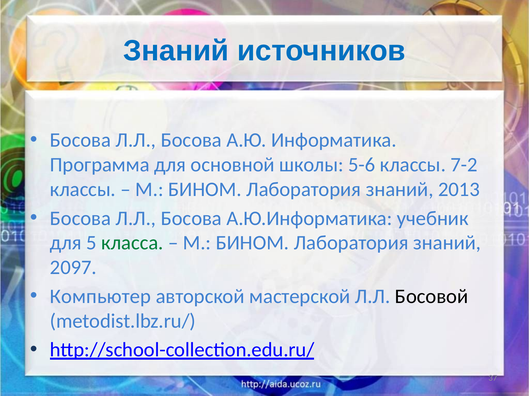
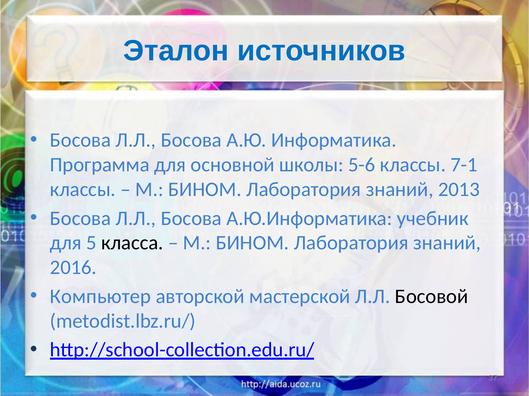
Знаний: Знаний -> Эталон (176, 51)
7-2: 7-2 -> 7-1 (464, 165)
класса colour: green -> black (132, 243)
2097: 2097 -> 2016 (73, 268)
